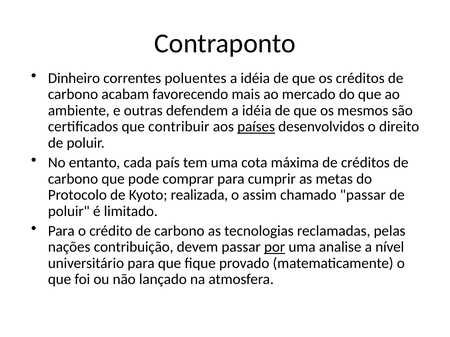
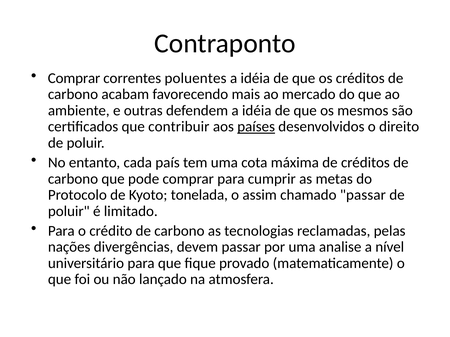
Dinheiro: Dinheiro -> Comprar (74, 78)
realizada: realizada -> tonelada (199, 195)
contribuição: contribuição -> divergências (134, 247)
por underline: present -> none (275, 247)
